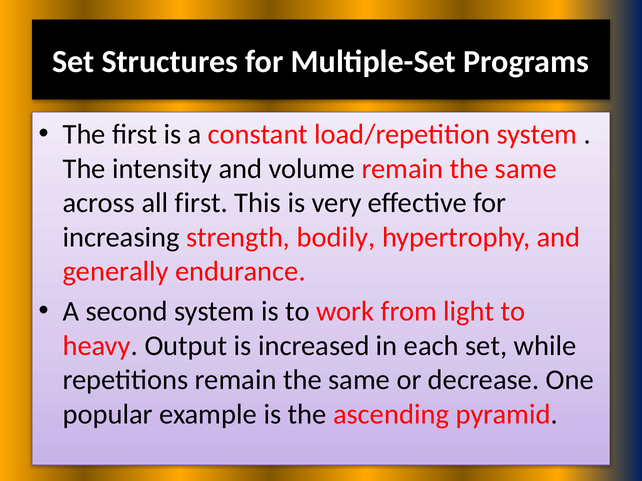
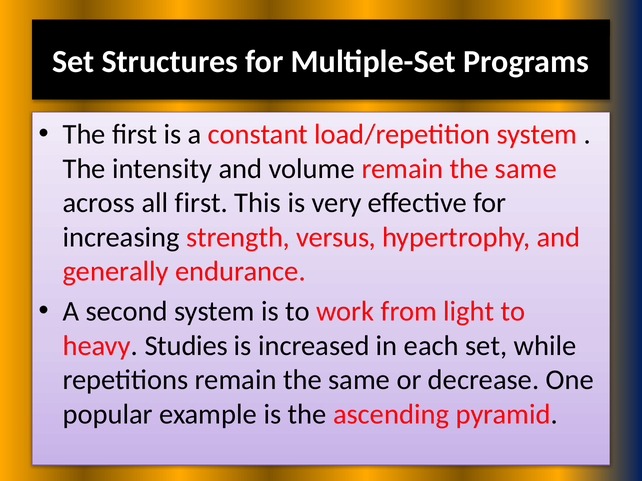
bodily: bodily -> versus (336, 238)
Output: Output -> Studies (186, 346)
